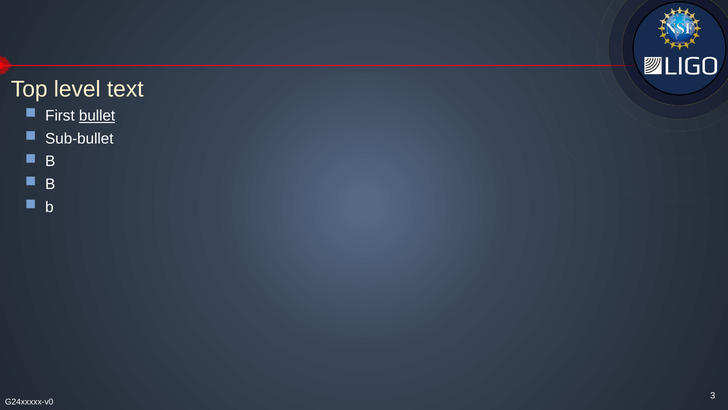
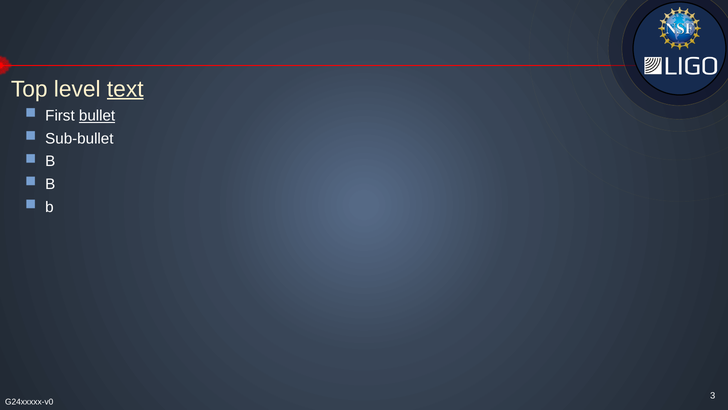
text underline: none -> present (125, 89)
